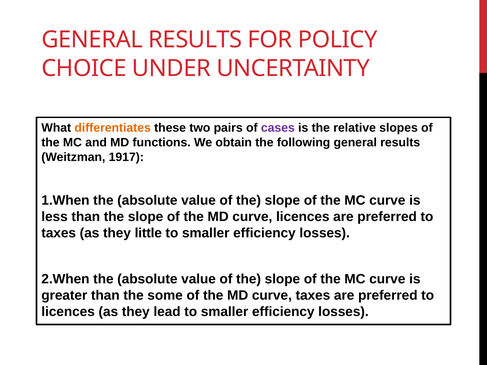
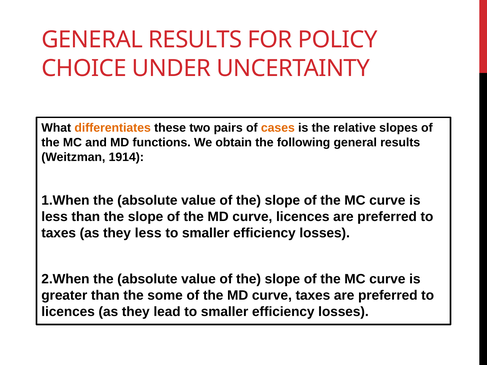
cases colour: purple -> orange (278, 128)
1917: 1917 -> 1914 (126, 157)
they little: little -> less (148, 233)
